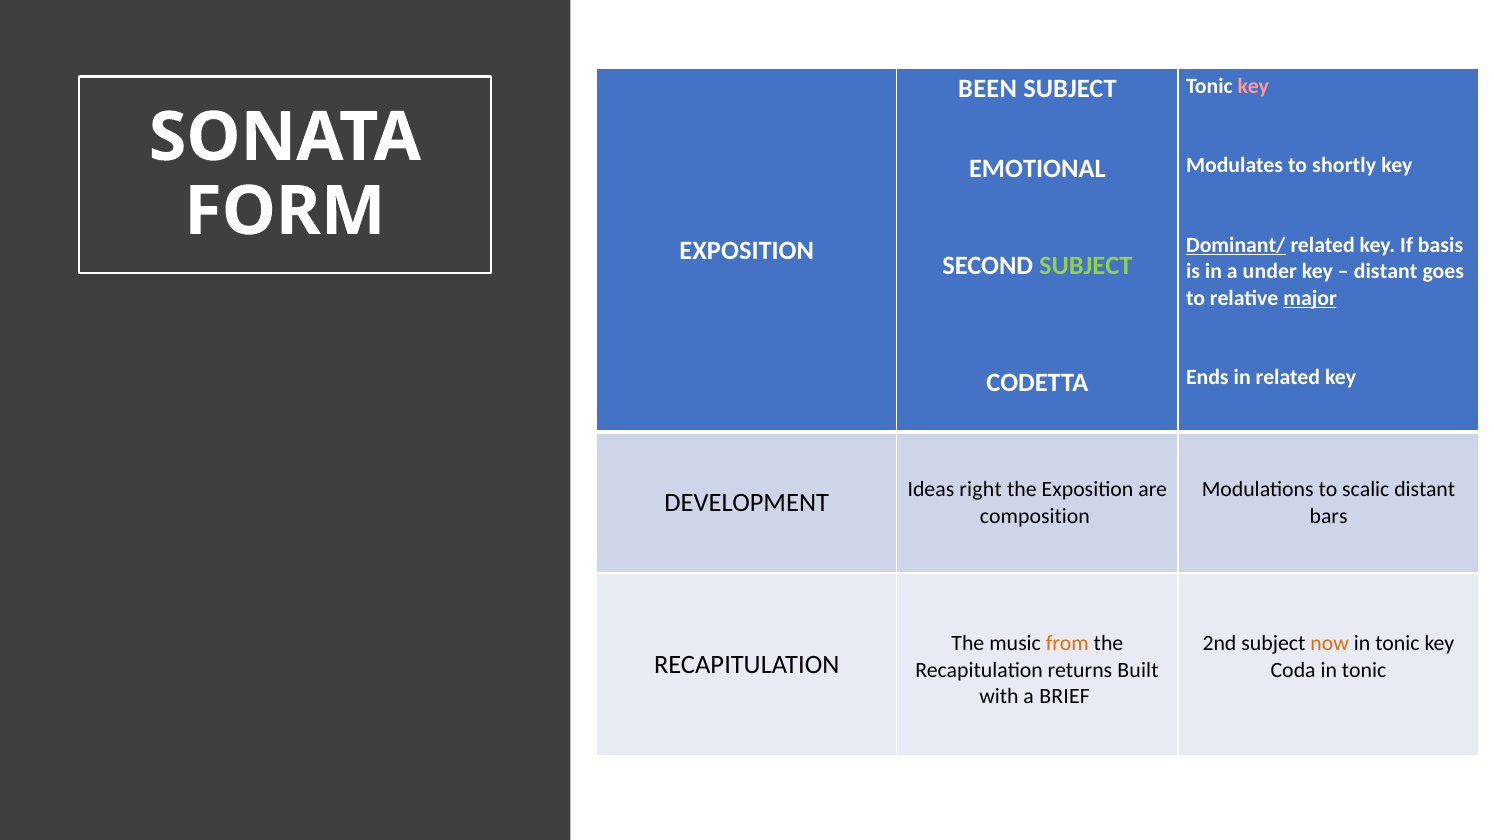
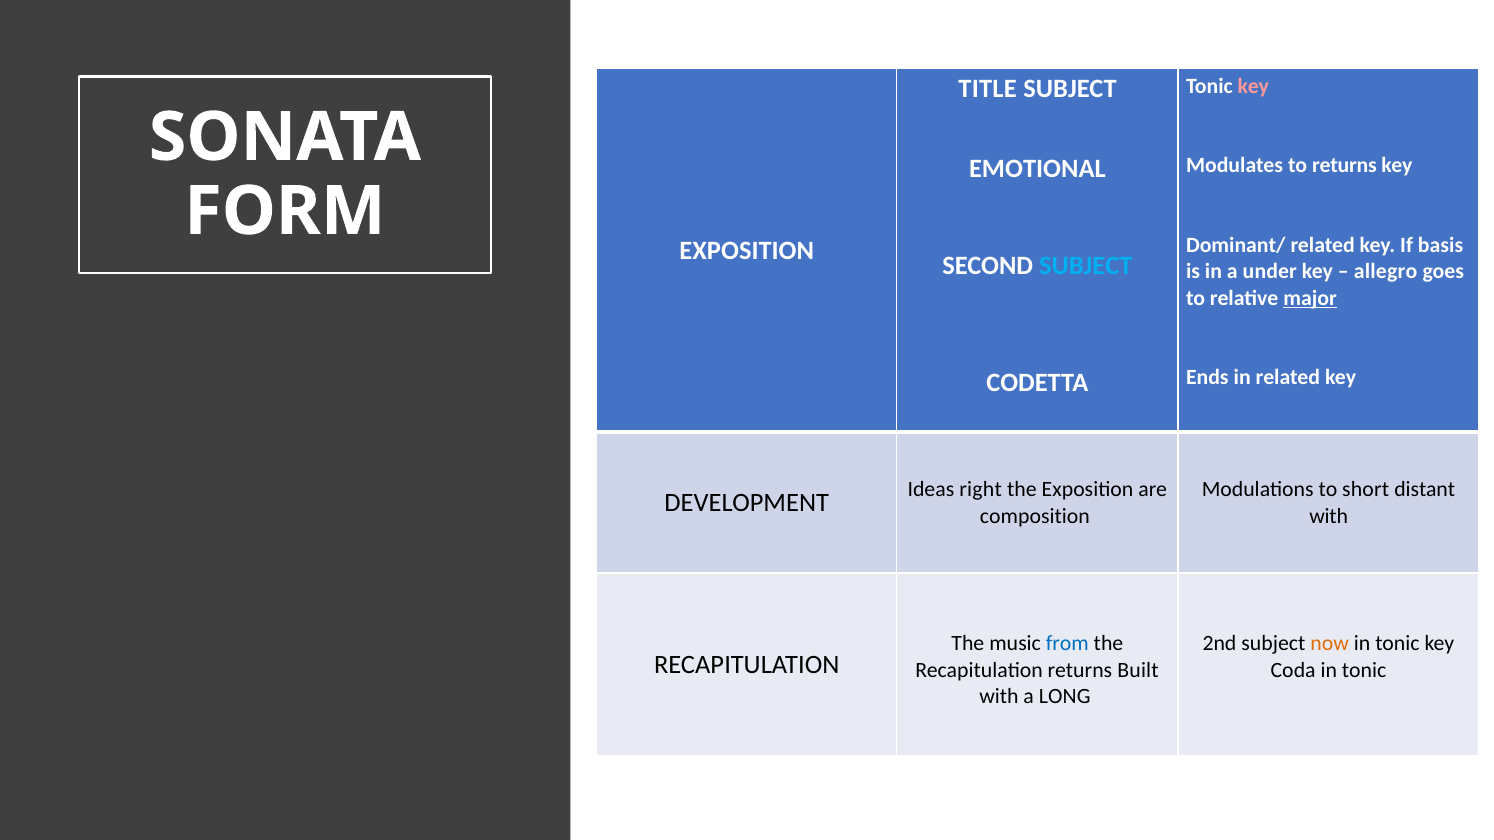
BEEN: BEEN -> TITLE (988, 89)
to shortly: shortly -> returns (1344, 166)
Dominant/ underline: present -> none (1236, 245)
SUBJECT colour: light green -> light blue (1086, 266)
distant: distant -> allegro (1386, 272)
scalic: scalic -> short (1366, 490)
bars: bars -> with (1329, 516)
from colour: orange -> blue (1067, 644)
BRIEF: BRIEF -> LONG (1065, 697)
